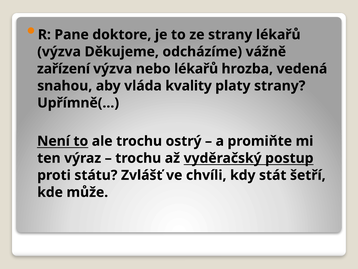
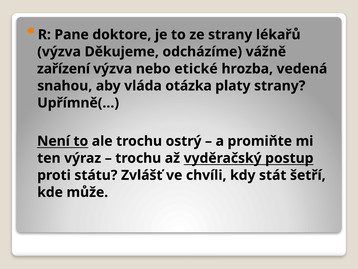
nebo lékařů: lékařů -> etické (196, 69)
kvality: kvality -> otázka (189, 86)
